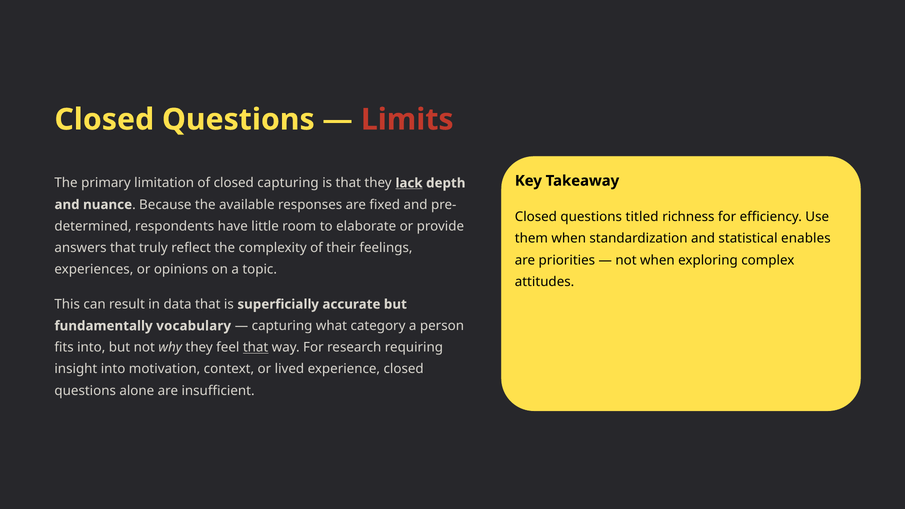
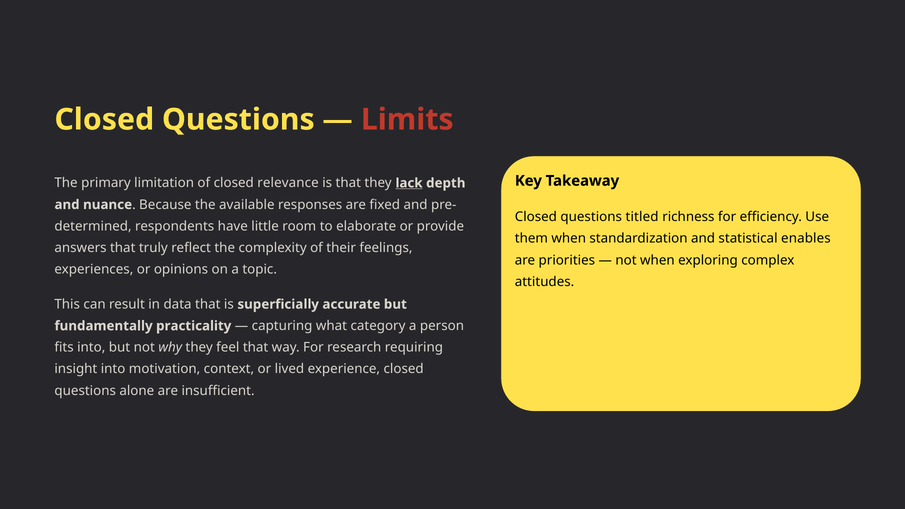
closed capturing: capturing -> relevance (288, 183)
vocabulary: vocabulary -> practicality (194, 326)
that underline: present -> none (256, 348)
